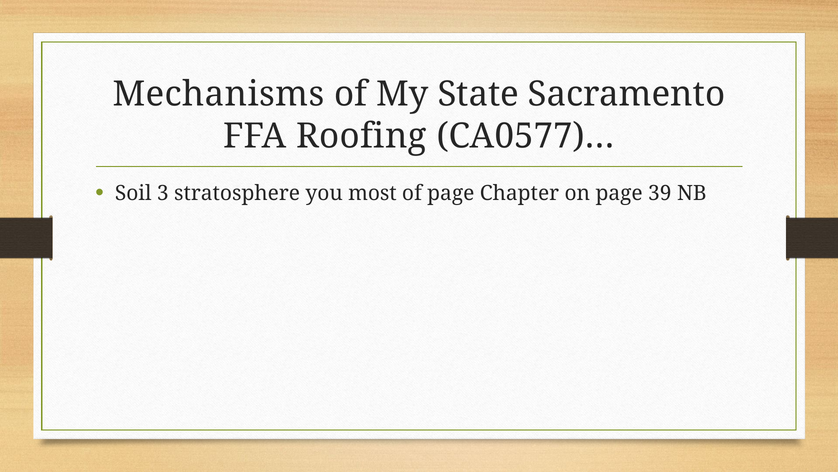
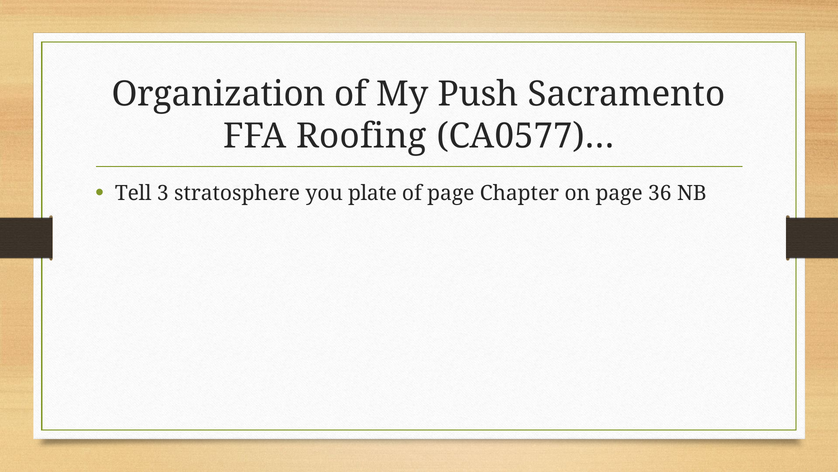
Mechanisms: Mechanisms -> Organization (219, 94)
State: State -> Push (478, 94)
Soil: Soil -> Tell (133, 193)
most: most -> plate (372, 193)
39: 39 -> 36 (660, 193)
